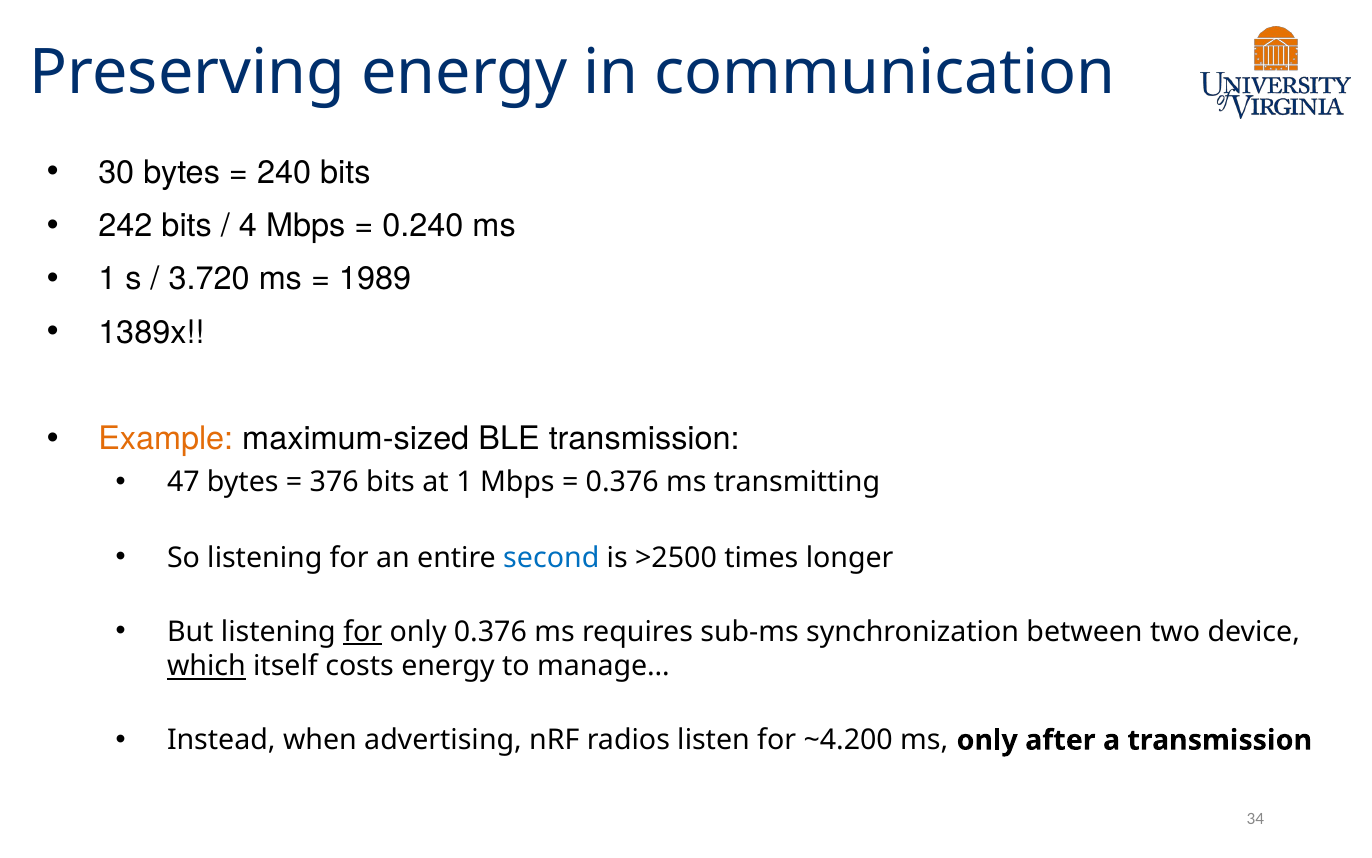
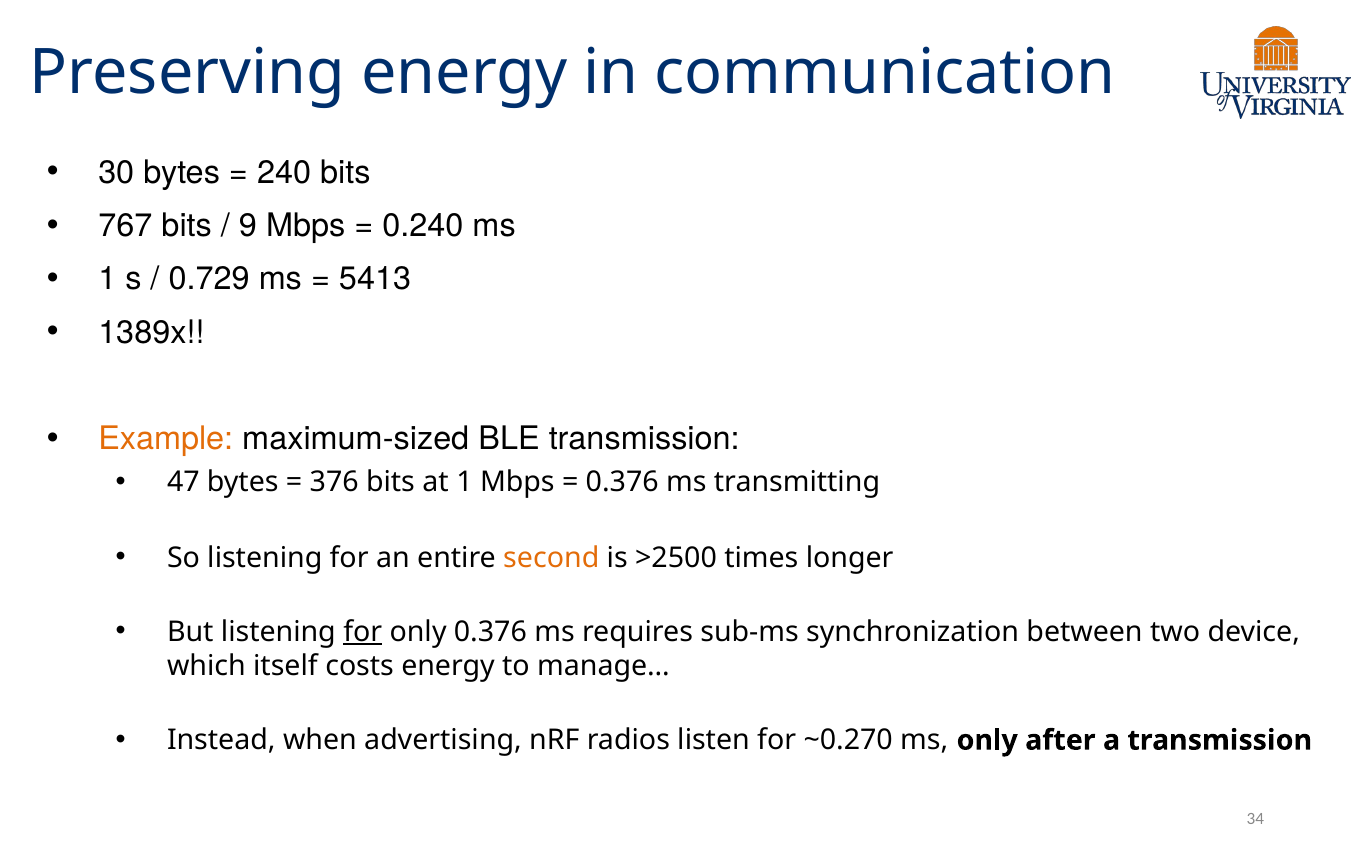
242: 242 -> 767 (125, 226)
4: 4 -> 9 (248, 226)
3.720: 3.720 -> 0.729 (209, 279)
1989: 1989 -> 5413 (375, 279)
second colour: blue -> orange (551, 558)
which underline: present -> none (206, 666)
~4.200: ~4.200 -> ~0.270 (848, 740)
